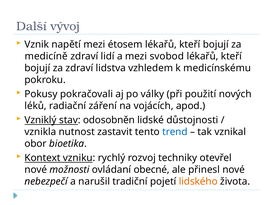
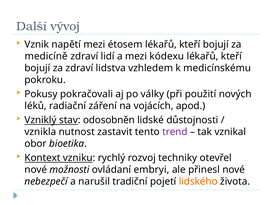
svobod: svobod -> kódexu (167, 56)
trend colour: blue -> purple (175, 132)
obecné: obecné -> embryi (152, 169)
